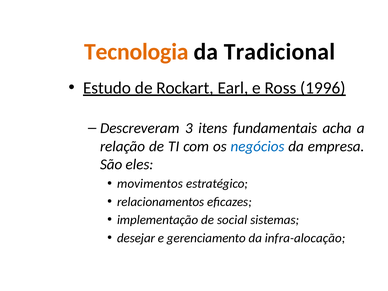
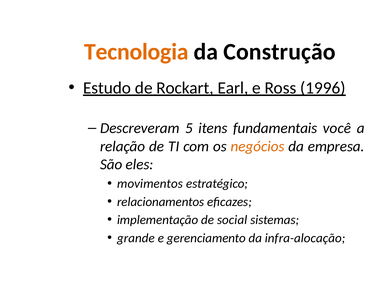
Tradicional: Tradicional -> Construção (280, 52)
3: 3 -> 5 (189, 128)
acha: acha -> você (337, 128)
negócios colour: blue -> orange (258, 146)
desejar: desejar -> grande (136, 238)
